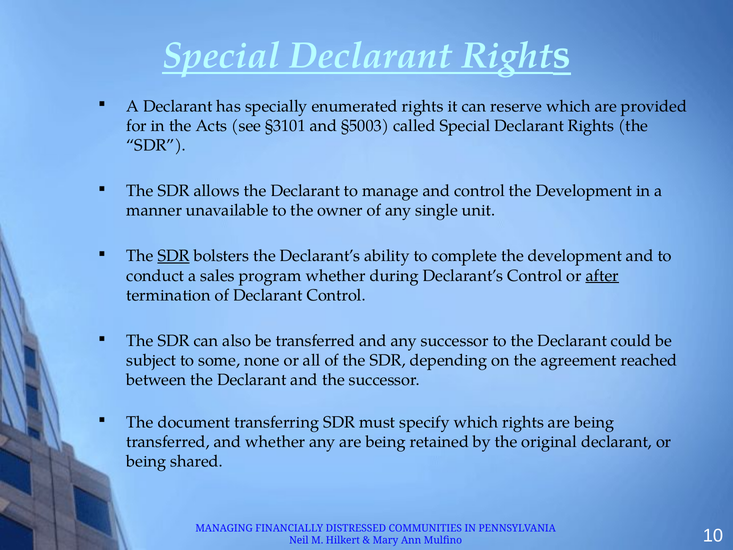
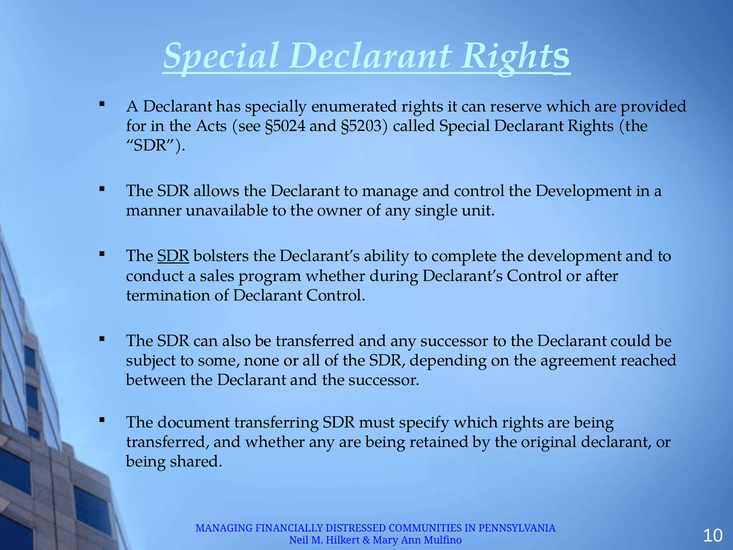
§3101: §3101 -> §5024 (285, 126)
§5003: §5003 -> §5203 (365, 126)
after underline: present -> none (602, 276)
